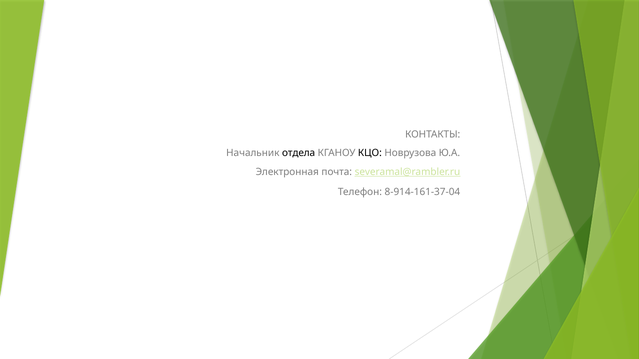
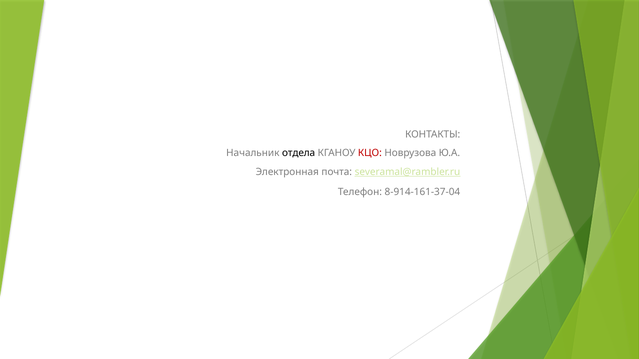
КЦО colour: black -> red (370, 153)
